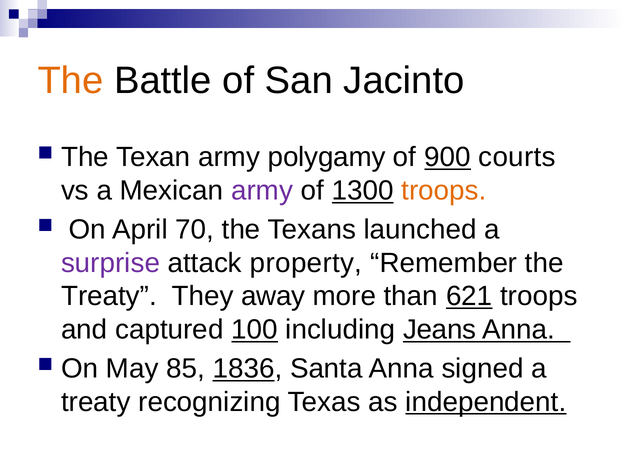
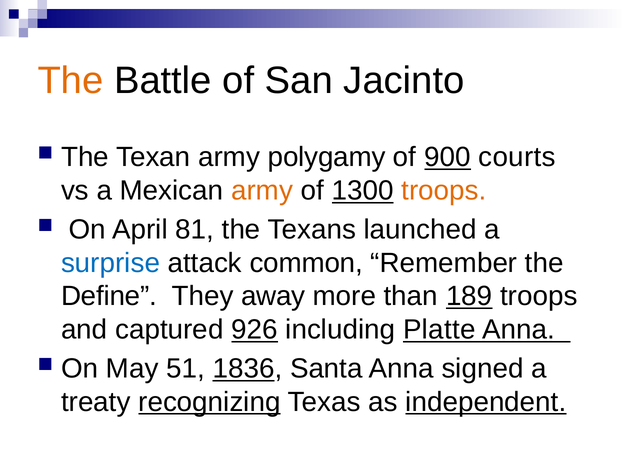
army colour: purple -> orange (262, 191)
70: 70 -> 81 (195, 230)
surprise colour: purple -> blue (111, 263)
property: property -> common (306, 263)
Treaty: Treaty -> Define (109, 297)
621: 621 -> 189 (469, 297)
100: 100 -> 926 (255, 330)
Jeans: Jeans -> Platte (439, 330)
85: 85 -> 51 (186, 369)
recognizing underline: none -> present (209, 402)
